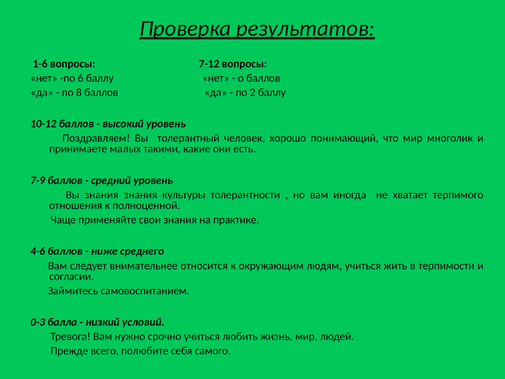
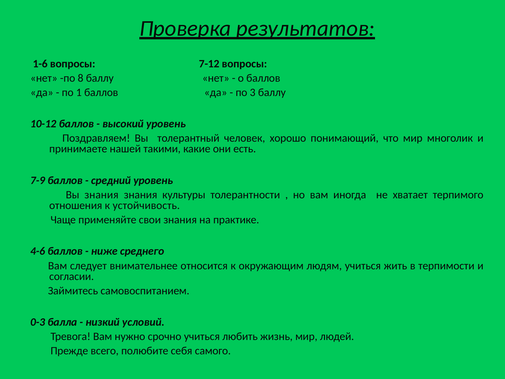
6: 6 -> 8 (81, 78)
8: 8 -> 1 (79, 92)
2: 2 -> 3 (253, 92)
малых: малых -> нашей (125, 149)
полноценной: полноценной -> устойчивость (146, 205)
